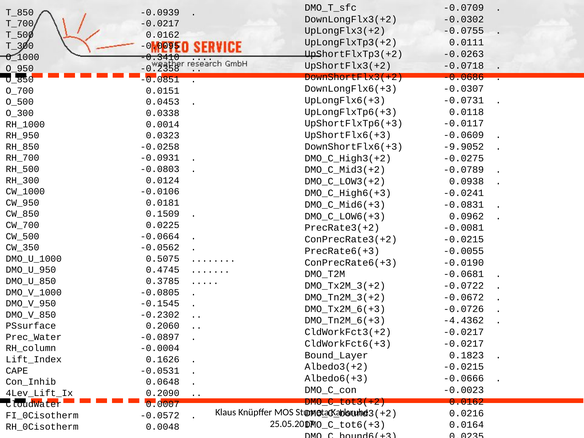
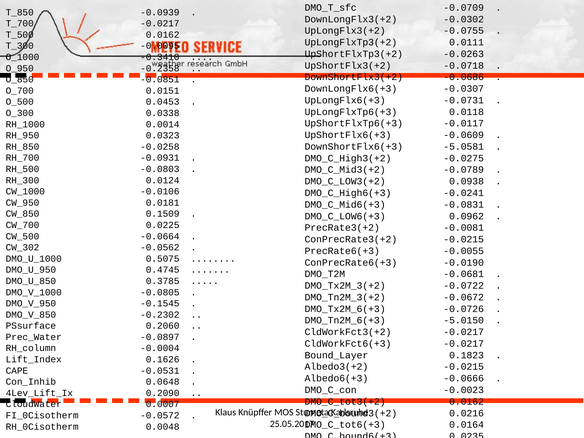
-9.9052: -9.9052 -> -5.0581 (464, 147)
CW_350: CW_350 -> CW_302 (23, 247)
-4.4362: -4.4362 -> -5.0150 (464, 320)
